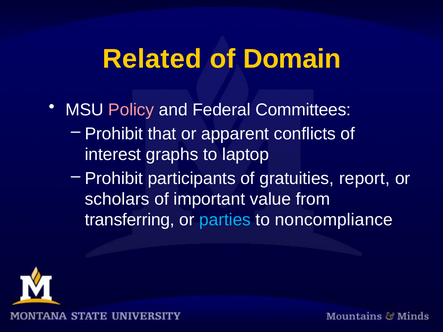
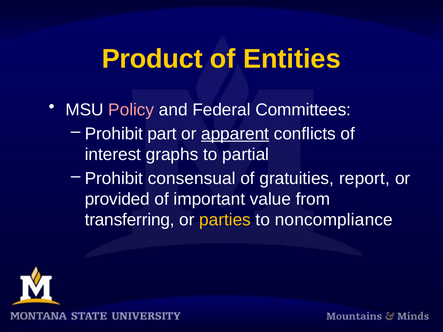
Related: Related -> Product (152, 59)
Domain: Domain -> Entities (292, 59)
that: that -> part (162, 134)
apparent underline: none -> present (235, 134)
laptop: laptop -> partial (246, 155)
participants: participants -> consensual (192, 179)
scholars: scholars -> provided (117, 199)
parties colour: light blue -> yellow (225, 220)
